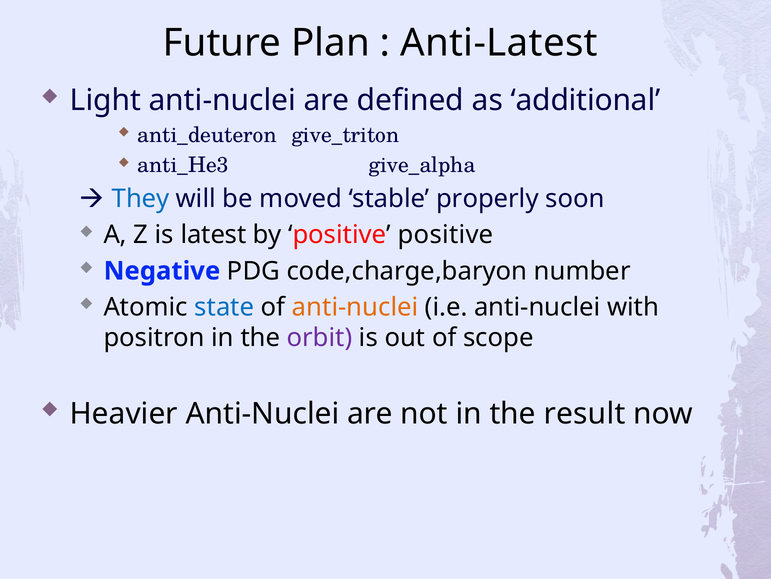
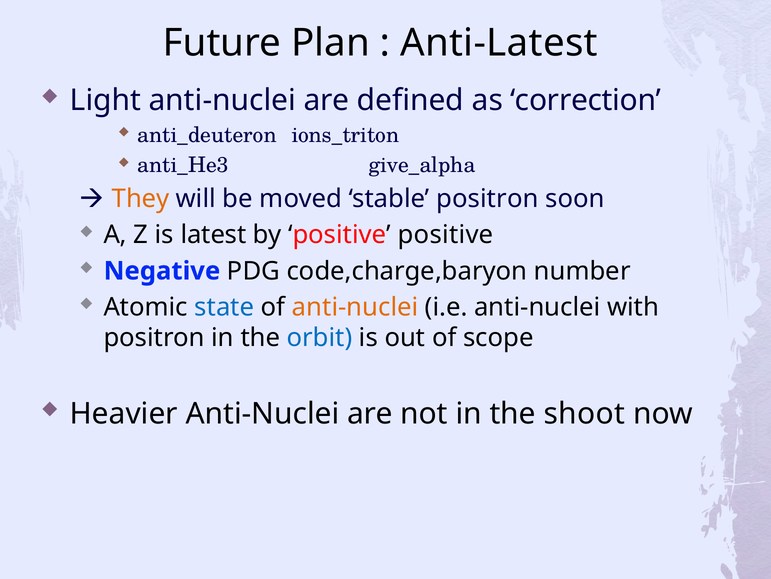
additional: additional -> correction (586, 100)
give_triton: give_triton -> ions_triton (345, 135)
They colour: blue -> orange (141, 199)
stable properly: properly -> positron (487, 199)
orbit colour: purple -> blue (320, 337)
result: result -> shoot (584, 413)
